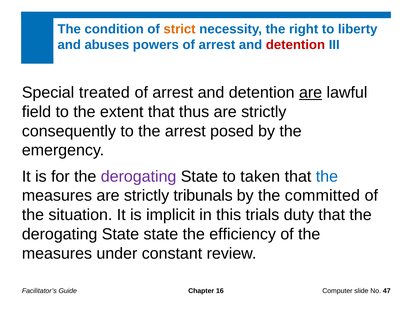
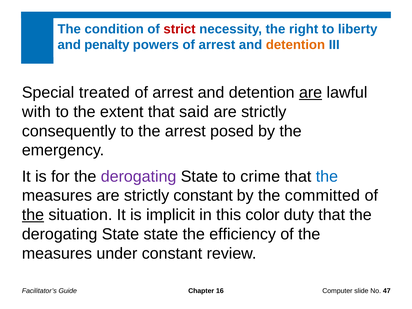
strict colour: orange -> red (180, 29)
abuses: abuses -> penalty (107, 45)
detention colour: red -> orange (295, 45)
field: field -> with (36, 112)
thus: thus -> said (194, 112)
taken: taken -> crime (260, 176)
strictly tribunals: tribunals -> constant (203, 196)
the underline: none -> present (33, 215)
trials: trials -> color (262, 215)
